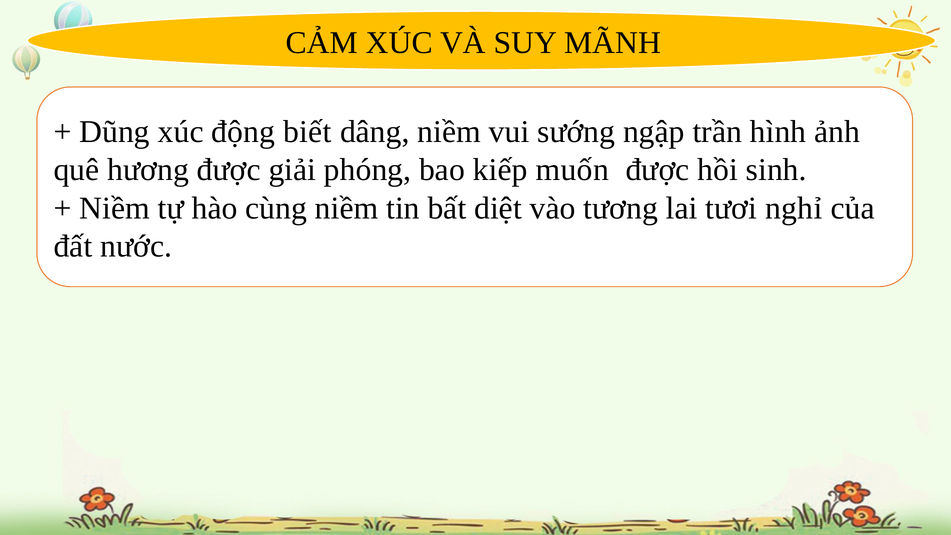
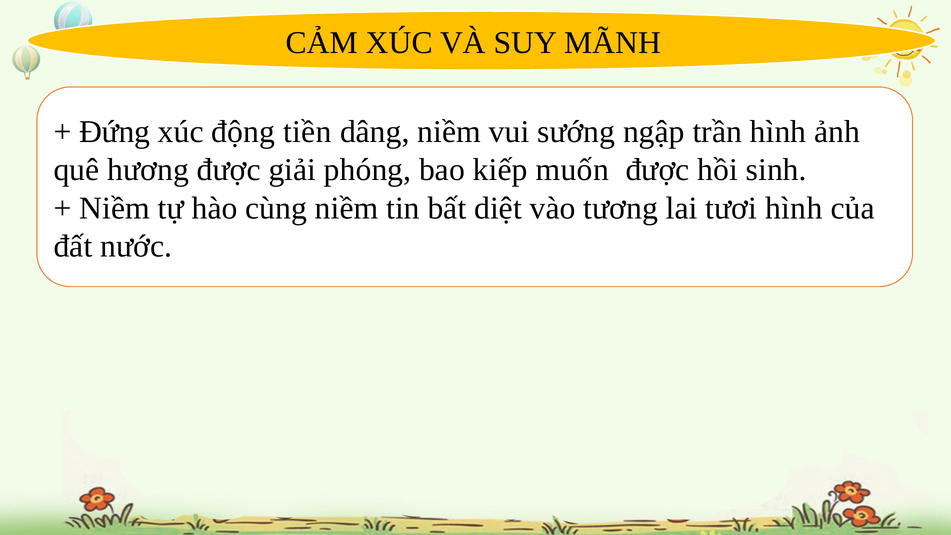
Dũng: Dũng -> Đứng (115, 132)
biết: biết -> tiền (307, 132)
tươi nghỉ: nghỉ -> hình (794, 208)
